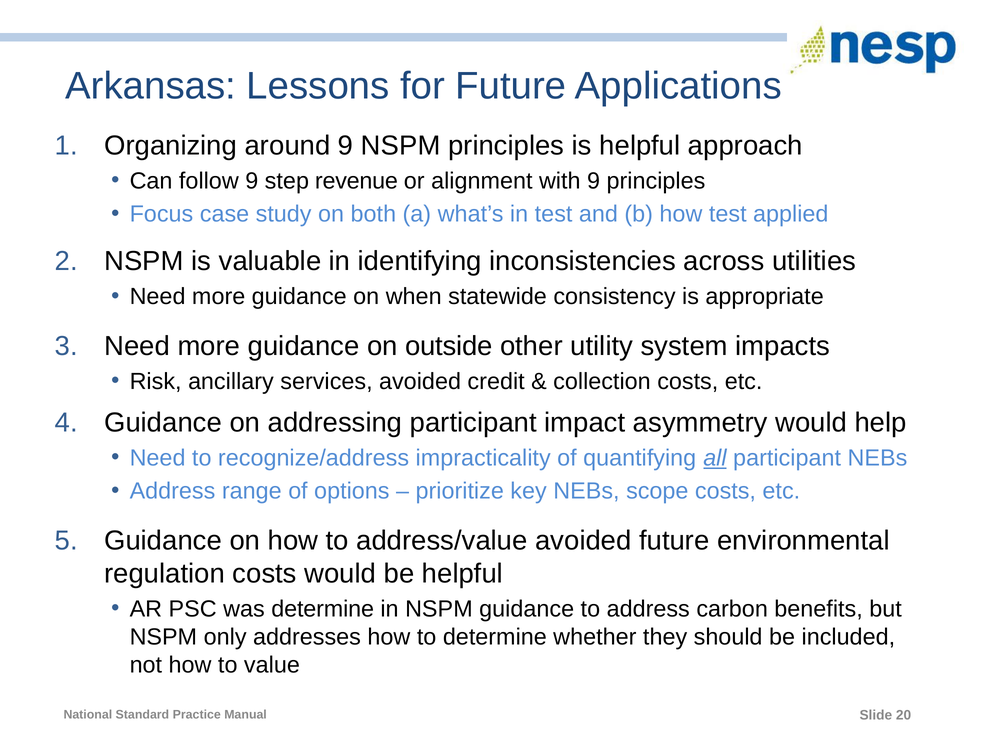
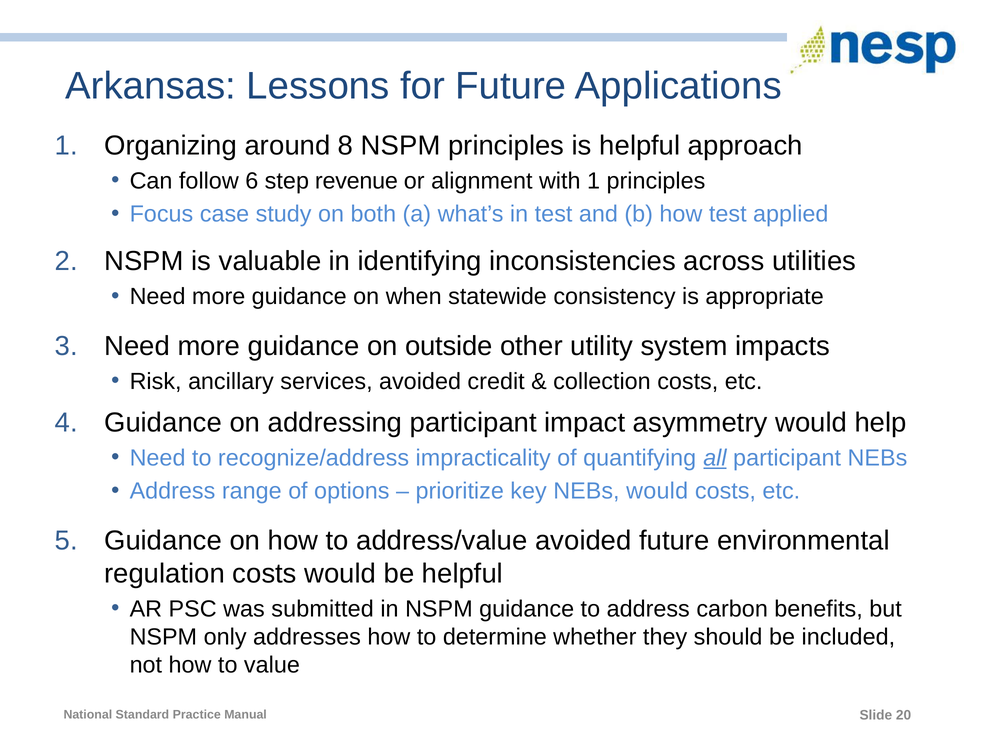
around 9: 9 -> 8 (346, 145)
follow 9: 9 -> 6 (252, 181)
with 9: 9 -> 1 (594, 181)
NEBs scope: scope -> would (657, 491)
was determine: determine -> submitted (323, 609)
